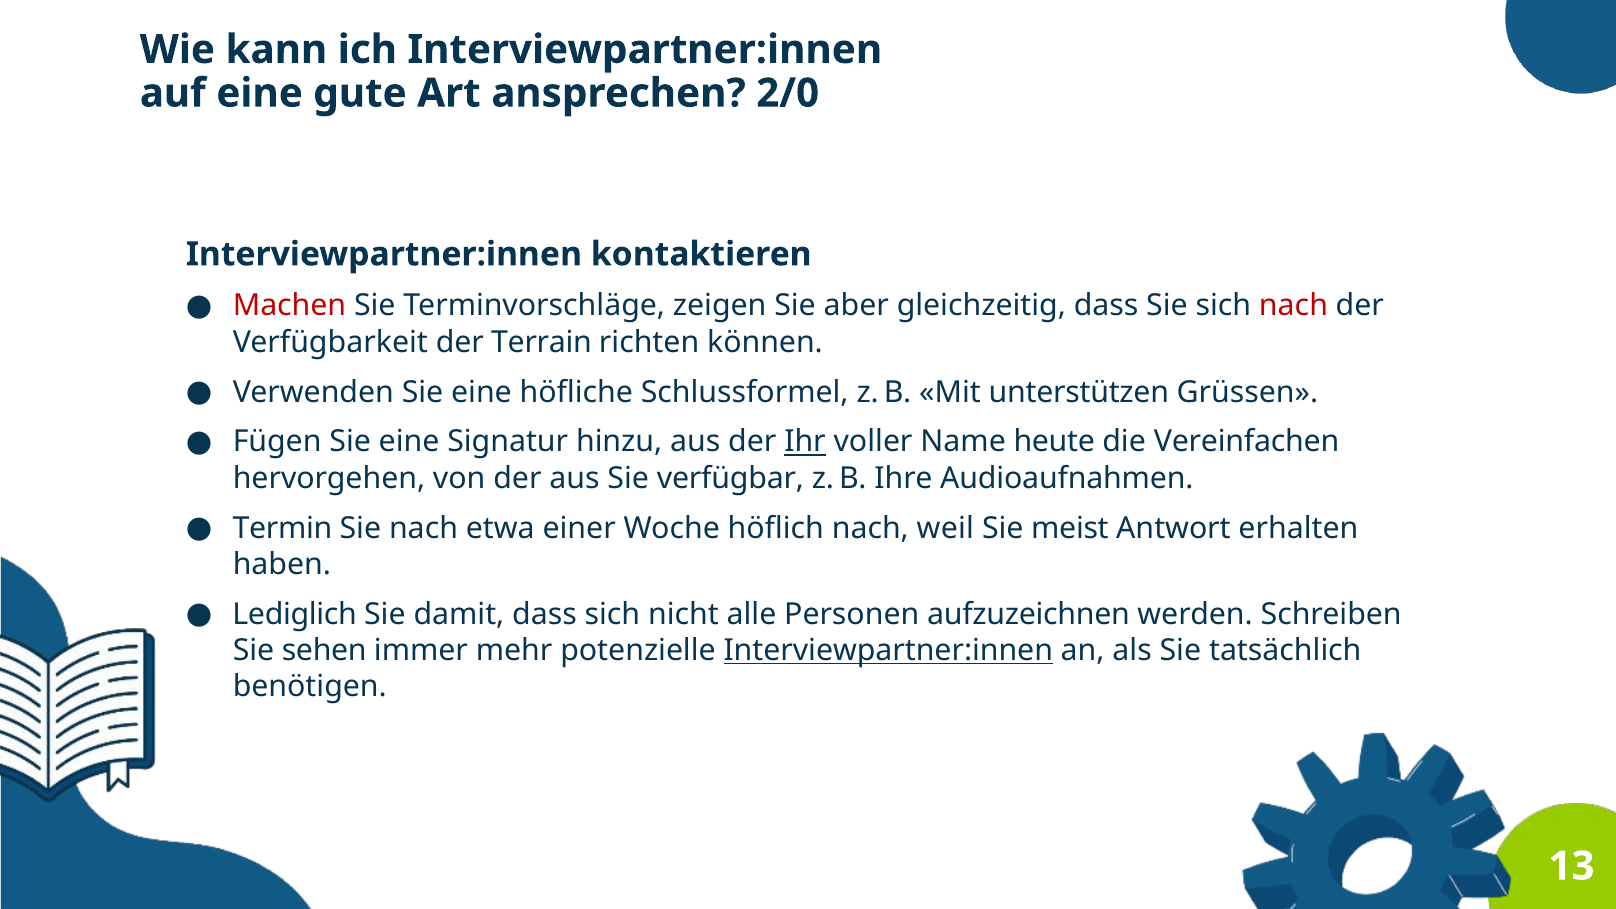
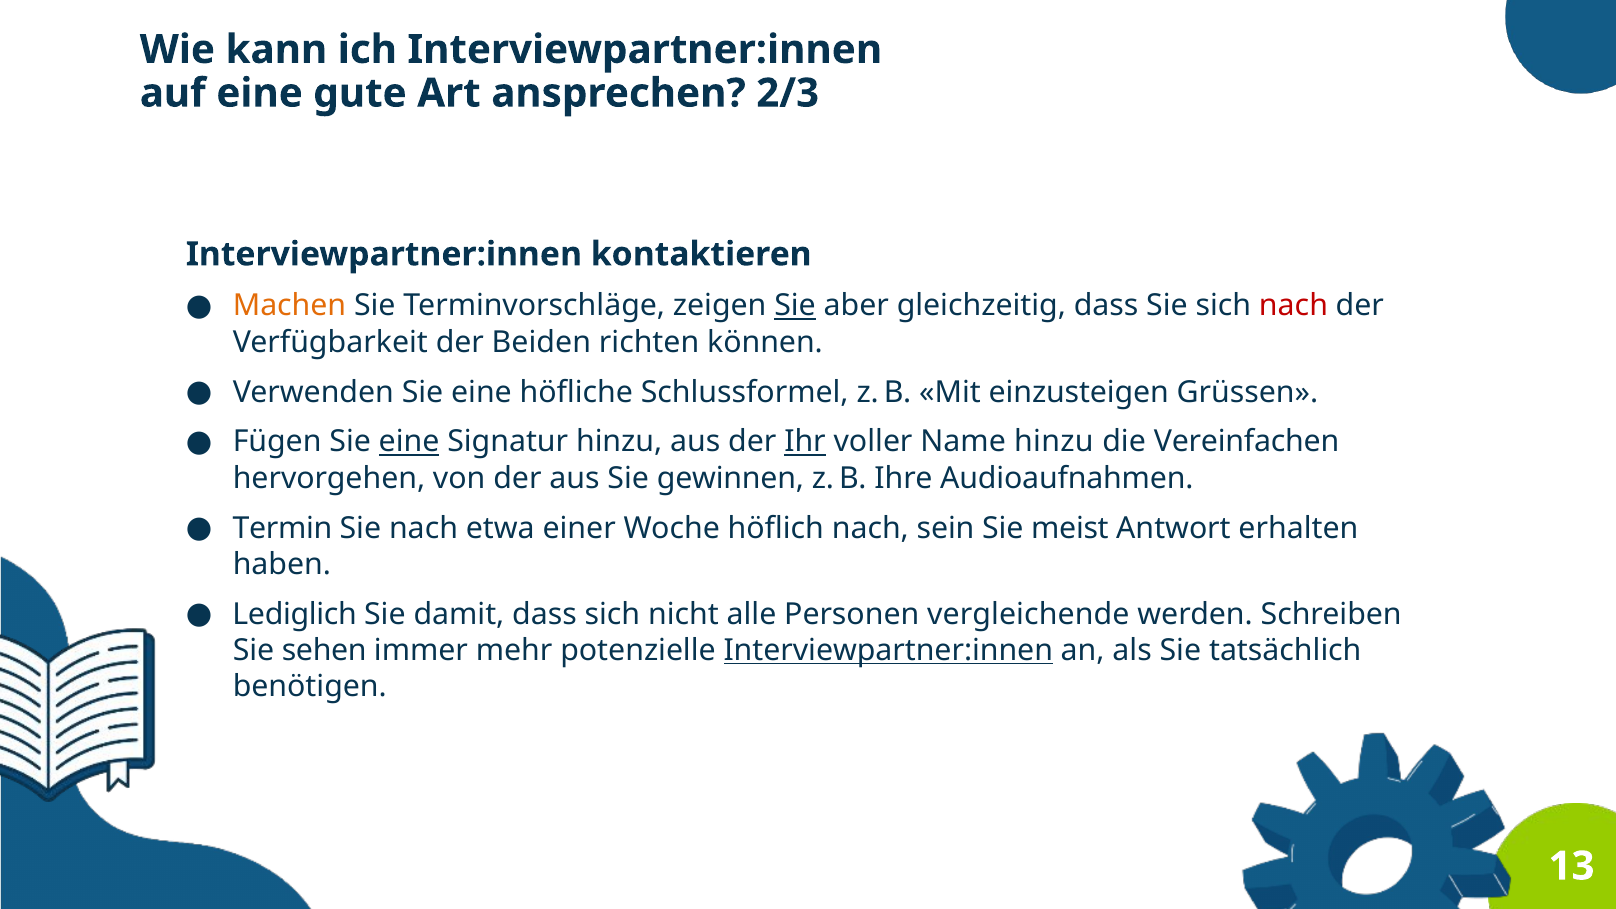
2/0: 2/0 -> 2/3 (788, 93)
Machen colour: red -> orange (290, 306)
Sie underline: none -> present (795, 306)
Terrain: Terrain -> Beiden (541, 342)
unterstützen: unterstützen -> einzusteigen (1079, 392)
eine underline: none -> present (409, 442)
Name heute: heute -> hinzu (1054, 442)
verfügbar: verfügbar -> gewinnen (730, 478)
weil: weil -> sein (946, 528)
aufzuzeichnen: aufzuzeichnen -> vergleichende (1028, 614)
